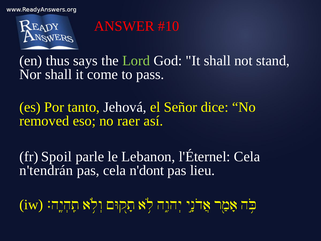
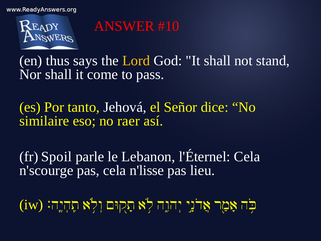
Lord colour: light green -> yellow (136, 61)
removed: removed -> similaire (44, 121)
n'tendrán: n'tendrán -> n'scourge (46, 170)
n'dont: n'dont -> n'lisse (147, 170)
